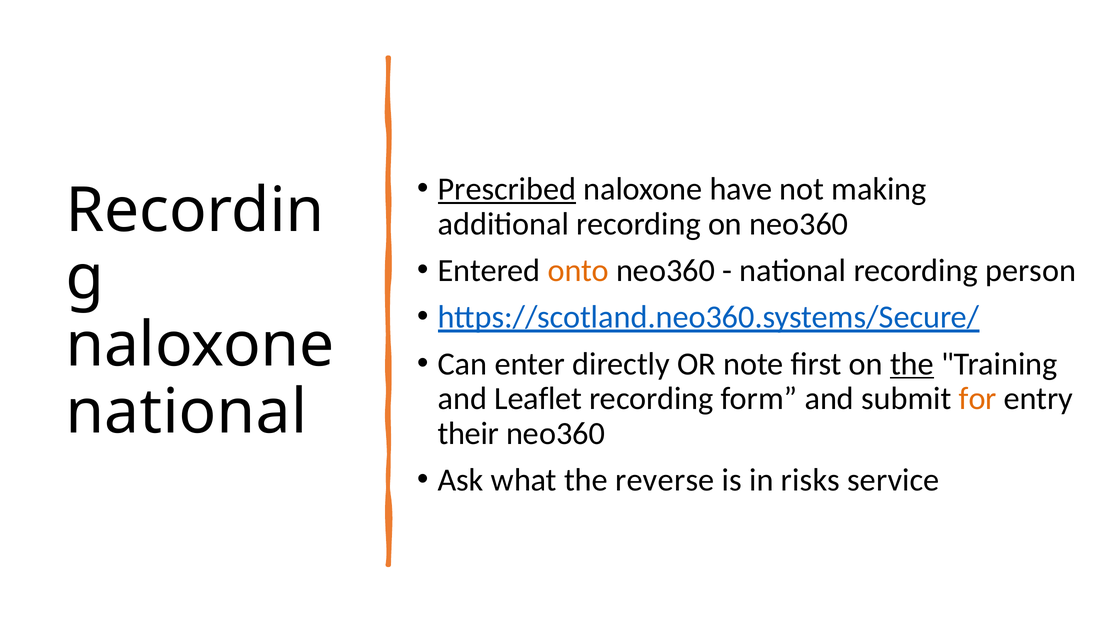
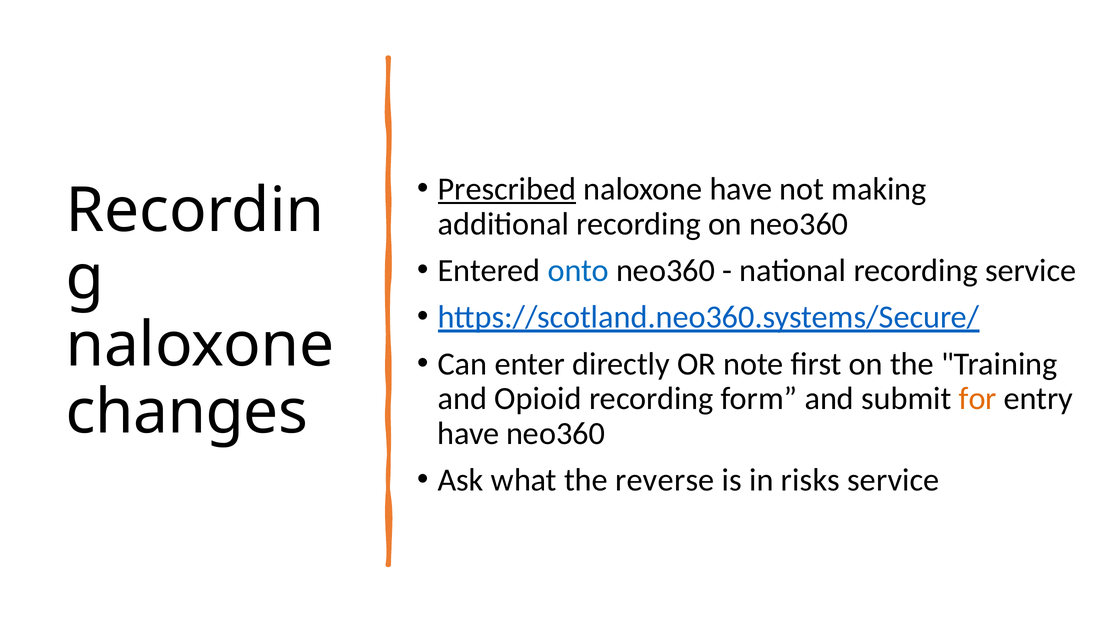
onto colour: orange -> blue (578, 270)
recording person: person -> service (1031, 270)
the underline: present -> none (912, 364)
Leaflet: Leaflet -> Opioid (538, 399)
national: national -> changes (187, 412)
their: their -> have (468, 433)
